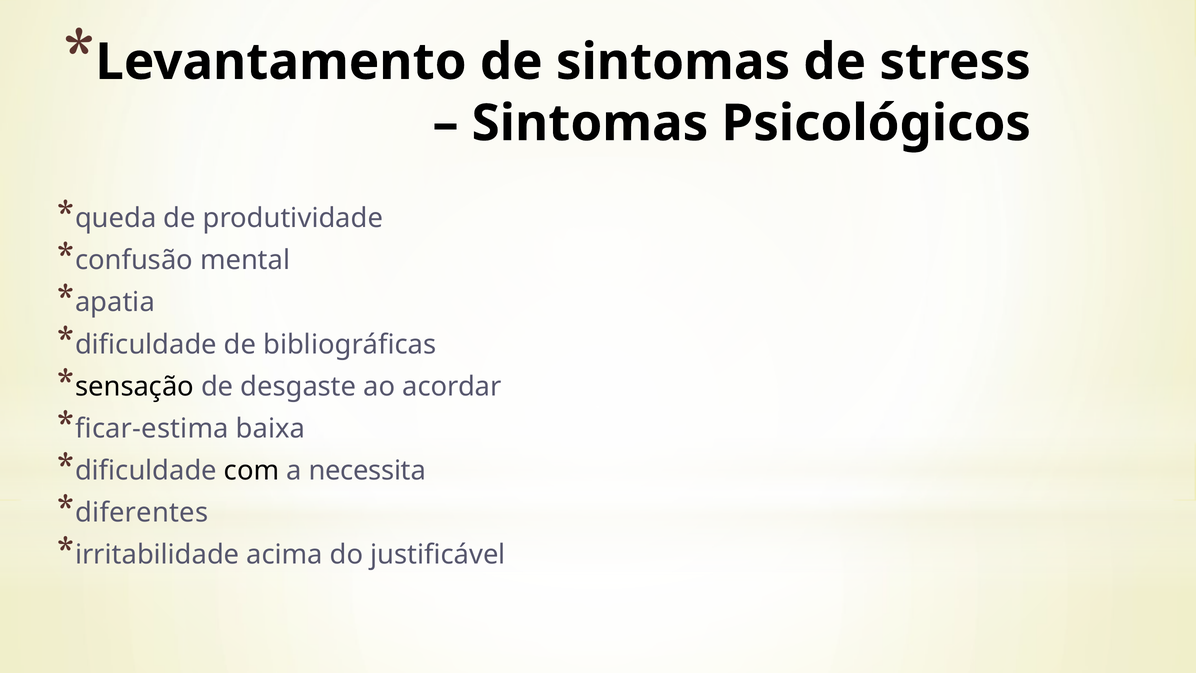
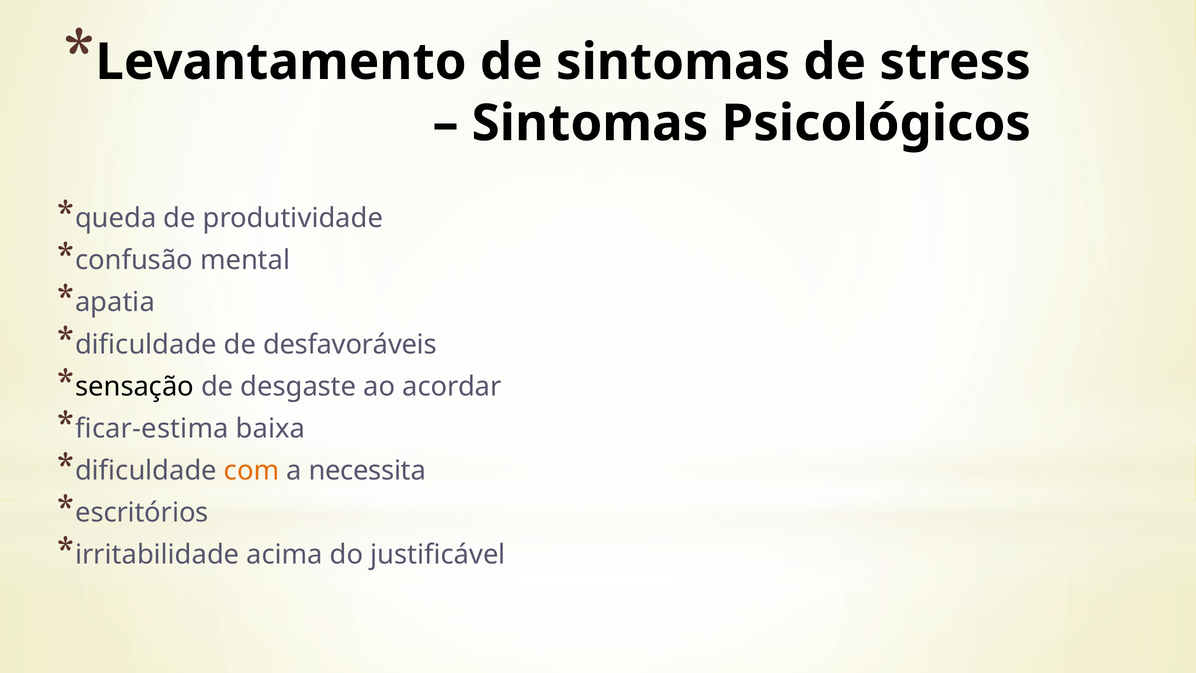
bibliográficas: bibliográficas -> desfavoráveis (350, 344)
com colour: black -> orange (252, 471)
diferentes: diferentes -> escritórios (142, 513)
